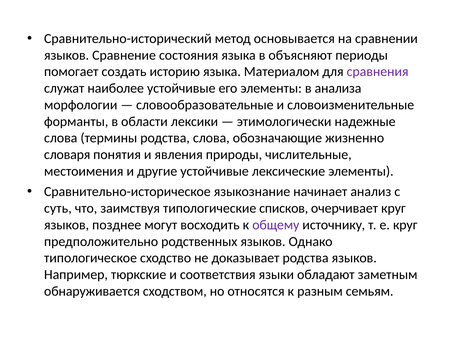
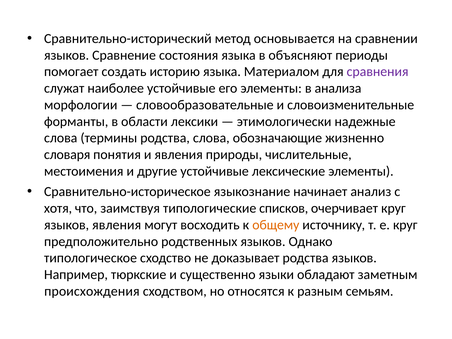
суть: суть -> хотя (58, 208)
языков позднее: позднее -> явления (117, 225)
общему colour: purple -> orange (276, 225)
соответствия: соответствия -> существенно (218, 275)
обнаруживается: обнаруживается -> происхождения (92, 291)
